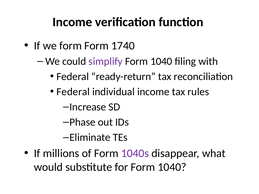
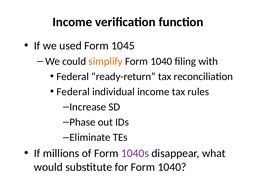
we form: form -> used (71, 46)
1740: 1740 -> 1045 (123, 46)
simplify colour: purple -> orange (106, 61)
